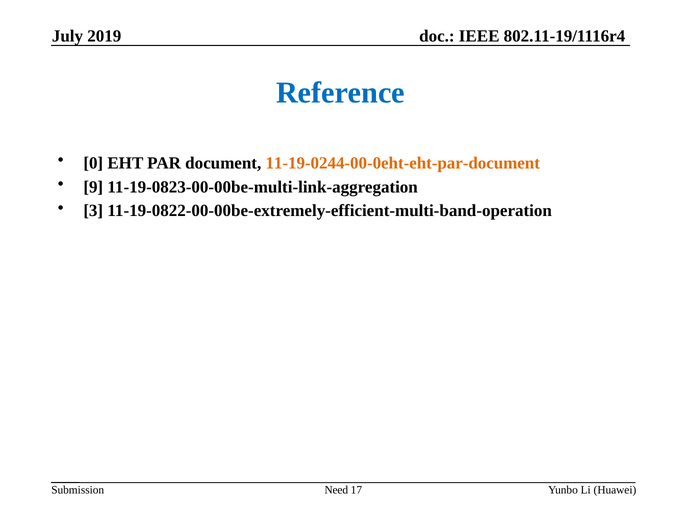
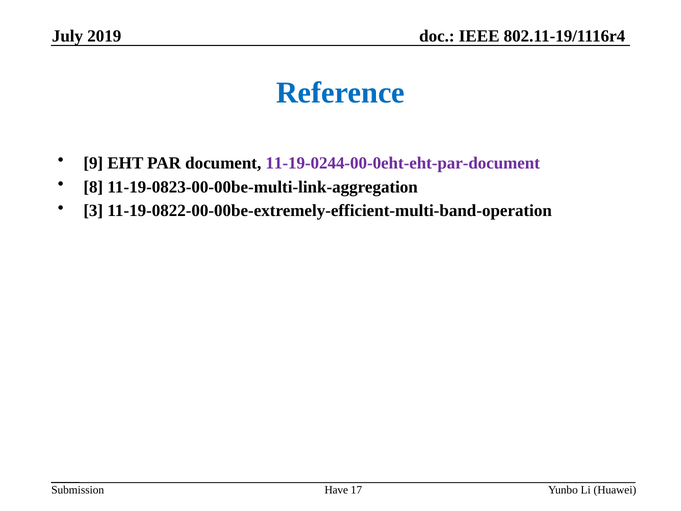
0: 0 -> 9 (93, 163)
11-19-0244-00-0eht-eht-par-document colour: orange -> purple (403, 163)
9: 9 -> 8 (93, 187)
Need: Need -> Have (336, 490)
